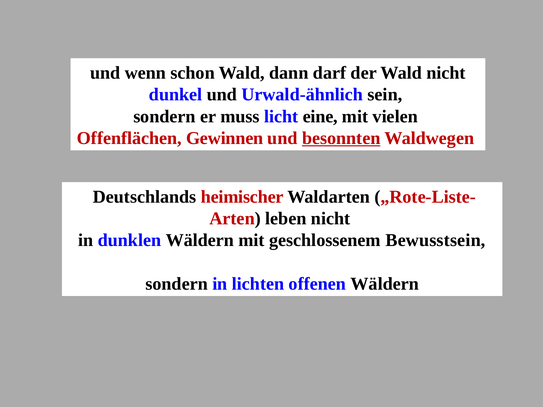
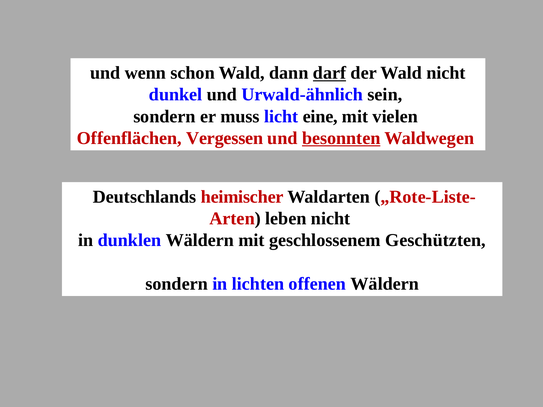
darf underline: none -> present (330, 73)
Gewinnen: Gewinnen -> Vergessen (225, 138)
Bewusstsein: Bewusstsein -> Geschützten (436, 240)
